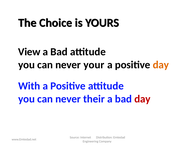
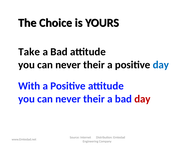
View: View -> Take (29, 52)
your: your -> their (94, 65)
day colour: orange -> blue (161, 65)
